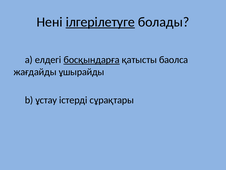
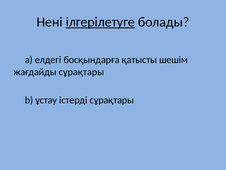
босқындарға underline: present -> none (92, 60)
баолса: баолса -> шешiм (174, 60)
жағдайды ұшырайды: ұшырайды -> сұрақтары (81, 72)
